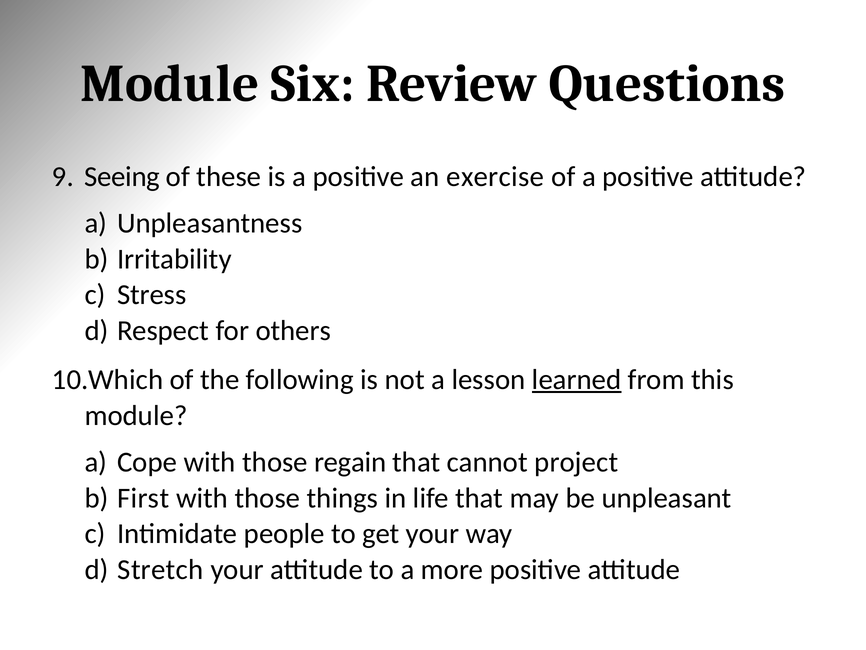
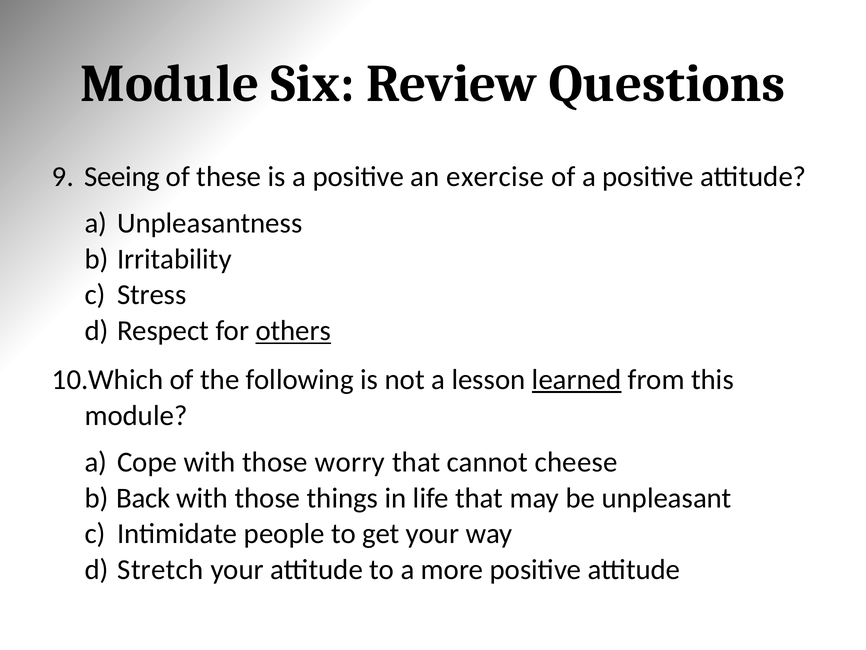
others underline: none -> present (293, 331)
regain: regain -> worry (350, 462)
project: project -> cheese (576, 462)
First: First -> Back (143, 498)
